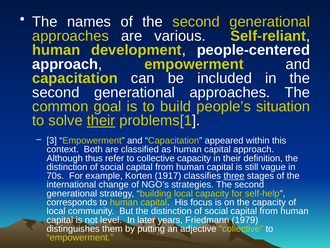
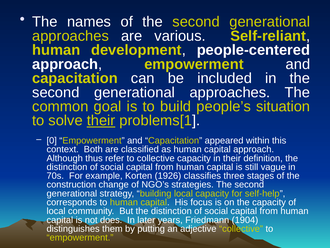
3: 3 -> 0 (52, 140)
1917: 1917 -> 1926 (168, 176)
three underline: present -> none (234, 176)
international: international -> construction (71, 184)
level: level -> does (111, 220)
1979: 1979 -> 1904 (245, 220)
